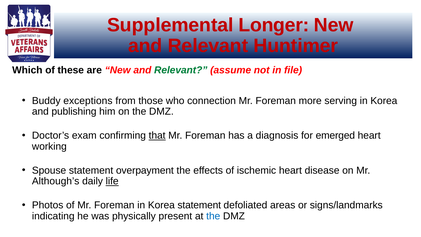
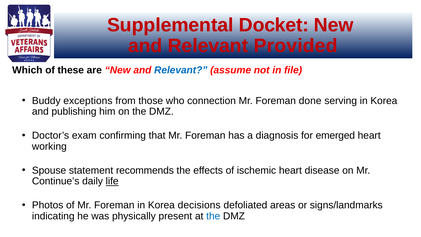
Longer: Longer -> Docket (274, 25)
Huntimer: Huntimer -> Provided (296, 46)
Relevant colour: green -> blue (181, 70)
more: more -> done (310, 101)
that underline: present -> none (157, 135)
overpayment: overpayment -> recommends (145, 170)
Although’s: Although’s -> Continue’s (56, 181)
Korea statement: statement -> decisions (199, 205)
